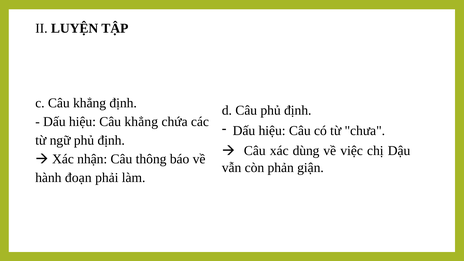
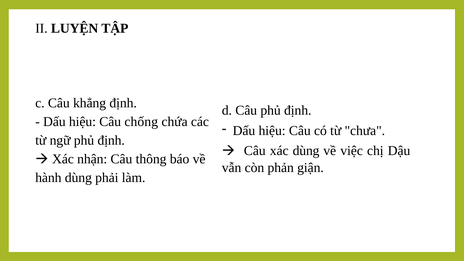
hiệu Câu khẳng: khẳng -> chống (141, 122)
hành đoạn: đoạn -> dùng (78, 178)
